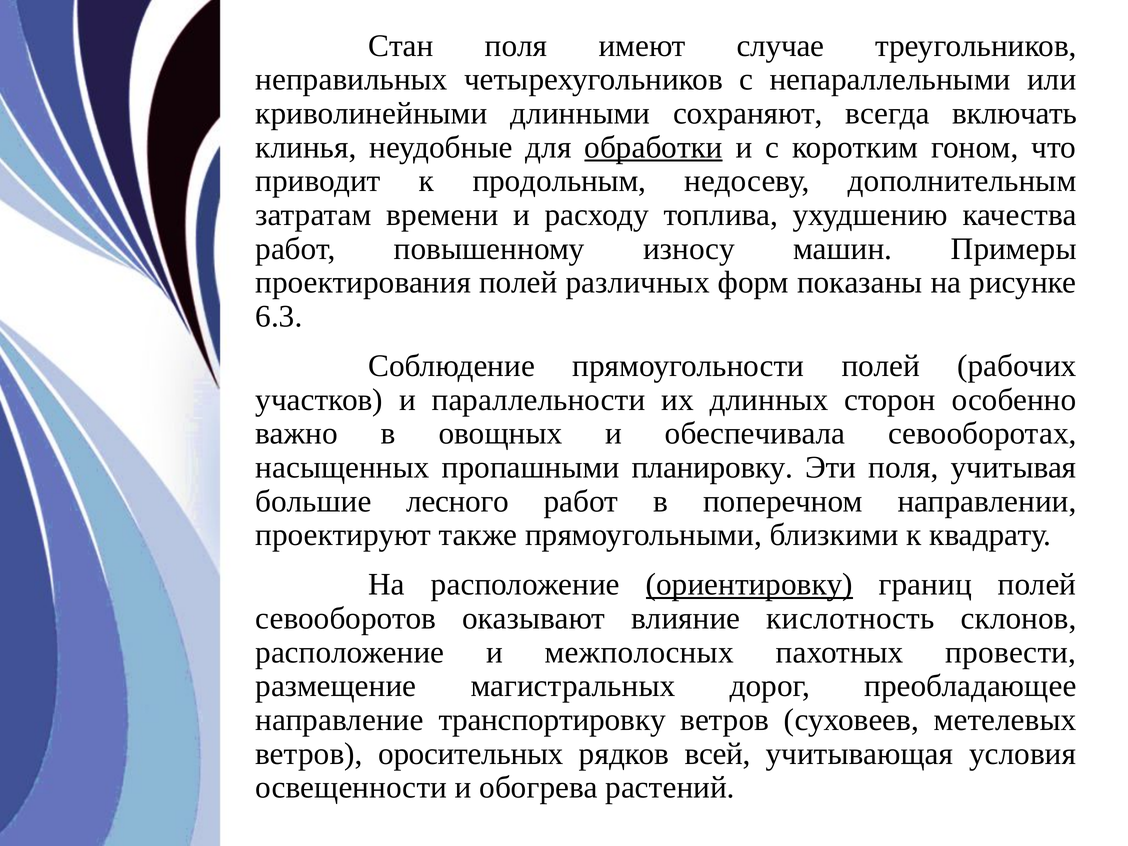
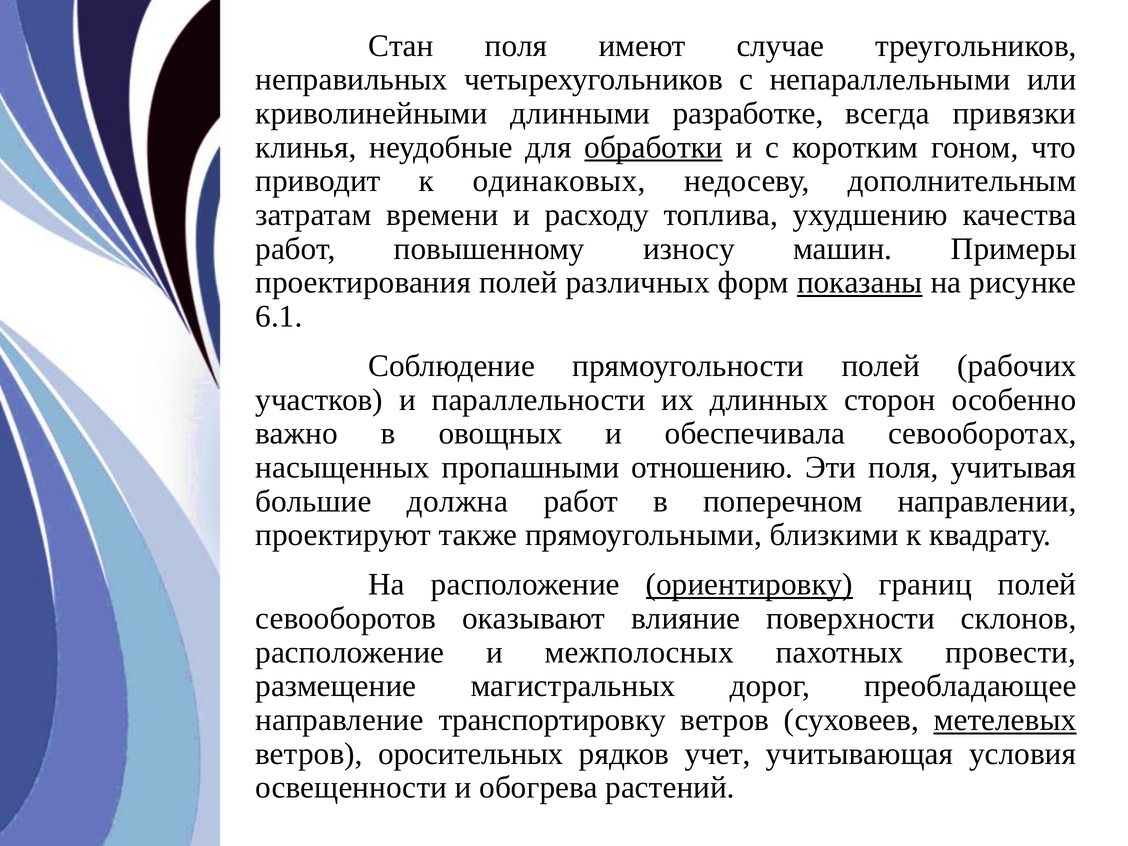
сохраняют: сохраняют -> разработке (748, 113)
включать: включать -> привязки (1014, 113)
продольным: продольным -> одинаковых (559, 181)
показаны underline: none -> present (860, 283)
6.3: 6.3 -> 6.1 (279, 316)
планировку: планировку -> отношению (712, 467)
лесного: лесного -> должна (457, 501)
кислотность: кислотность -> поверхности (851, 618)
метелевых underline: none -> present (1005, 720)
всей: всей -> учет (718, 754)
